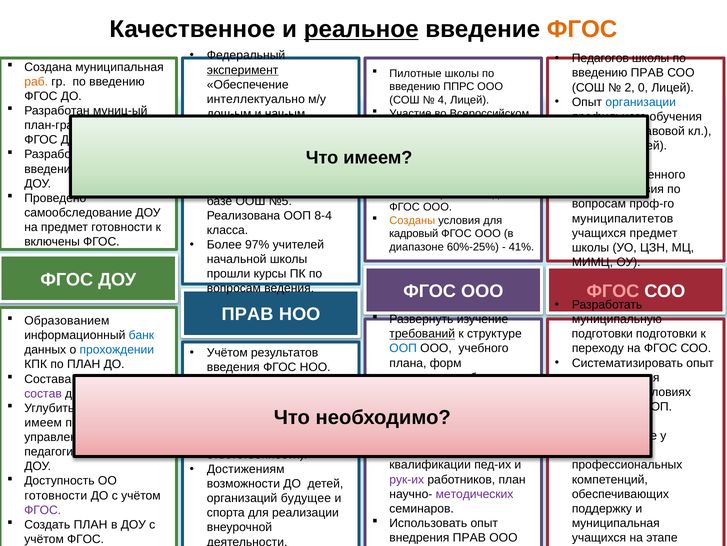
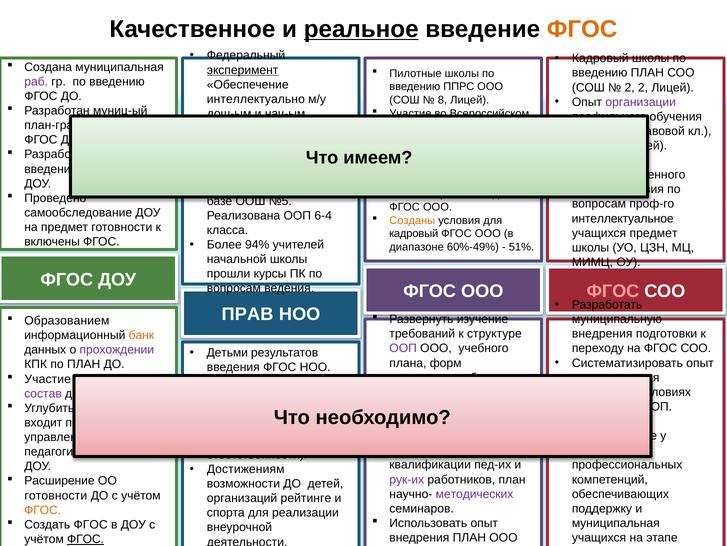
Педагогов: Педагогов -> Кадровый (600, 58)
введению ПРАВ: ПРАВ -> ПЛАН (647, 73)
раб colour: orange -> purple (36, 82)
2 0: 0 -> 2 (643, 87)
4: 4 -> 8 (442, 100)
организации colour: blue -> purple (641, 102)
8-4: 8-4 -> 6-4 (323, 215)
муниципалитетов: муниципалитетов -> интеллектуальное (623, 218)
97%: 97% -> 94% (257, 244)
60%-25%: 60%-25% -> 60%-49% (473, 247)
41%: 41% -> 51% (521, 247)
требований underline: present -> none (422, 333)
подготовки: подготовки -> внедрения (602, 333)
банк colour: blue -> orange (141, 335)
ООП colour: blue -> purple (403, 348)
прохождении colour: blue -> purple (117, 349)
Учётом: Учётом -> Детьми (227, 352)
Состава: Состава -> Участие (48, 379)
имеем: имеем -> входит (43, 422)
Доступность: Доступность -> Расширение (59, 480)
будущее: будущее -> рейтинге (306, 498)
ФГОС colour: purple -> orange (43, 509)
Создать ПЛАН: ПЛАН -> ФГОС (91, 524)
внедрения ПРАВ: ПРАВ -> ПЛАН (469, 537)
ФГОС underline: none -> present (86, 538)
